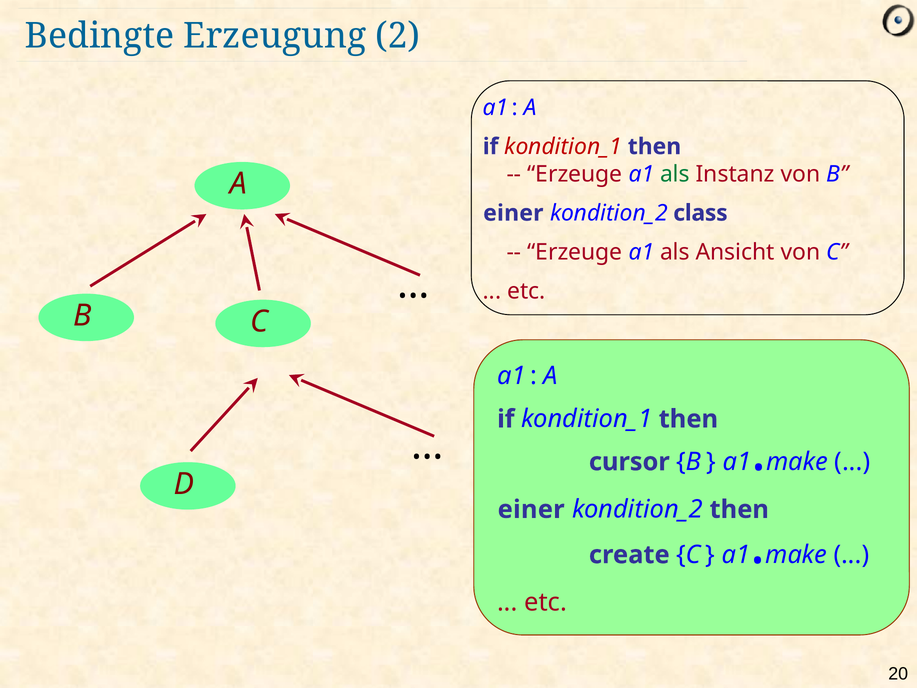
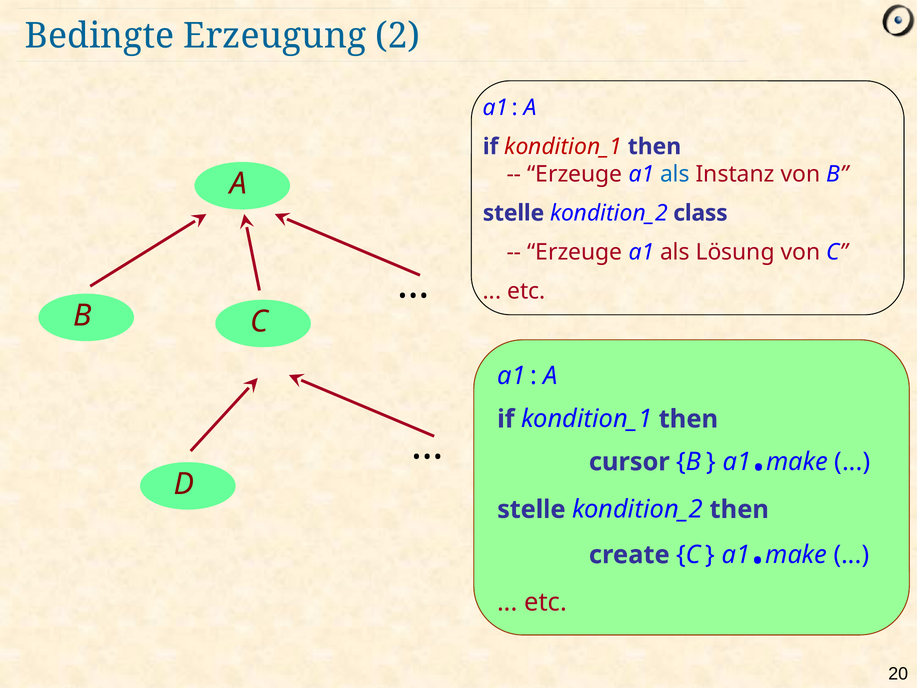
als colour: green -> blue (675, 174)
einer: einer -> stelle (513, 213)
Ansicht: Ansicht -> Lösung (735, 252)
einer: einer -> stelle (531, 509)
